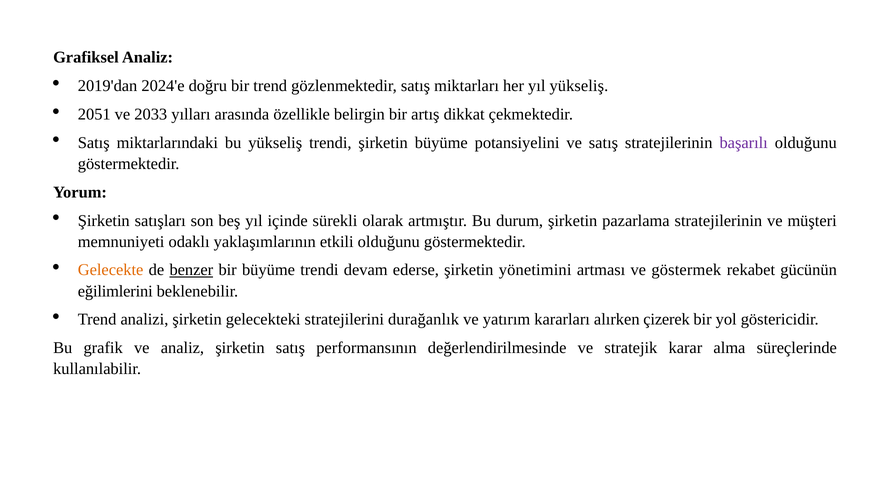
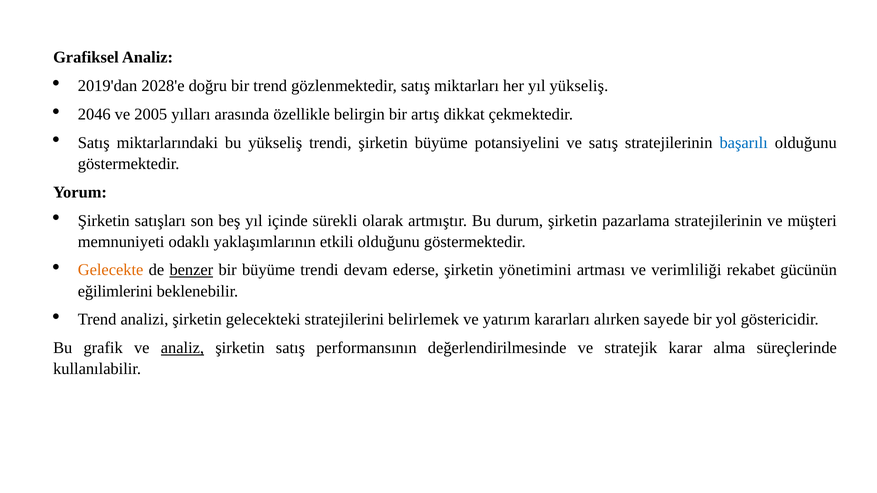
2024'e: 2024'e -> 2028'e (163, 86)
2051: 2051 -> 2046 (94, 114)
2033: 2033 -> 2005 (151, 114)
başarılı colour: purple -> blue (744, 143)
göstermek: göstermek -> verimliliği (686, 270)
durağanlık: durağanlık -> belirlemek (424, 320)
çizerek: çizerek -> sayede (666, 320)
analiz underline: none -> present (182, 348)
